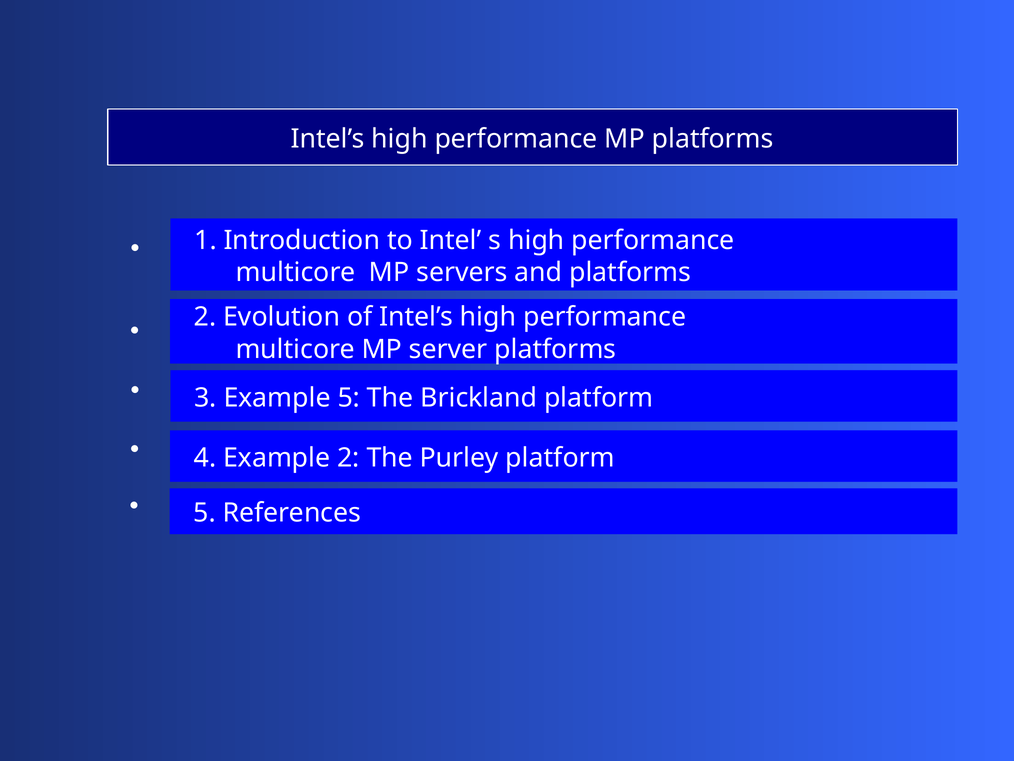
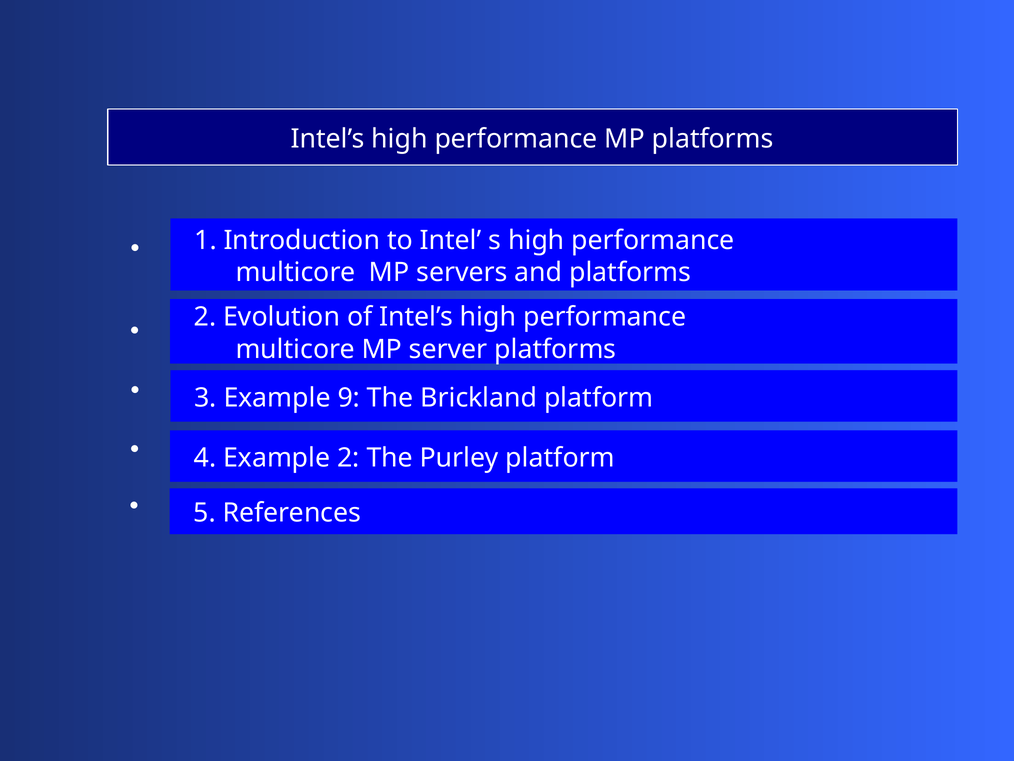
Example 5: 5 -> 9 (349, 398)
